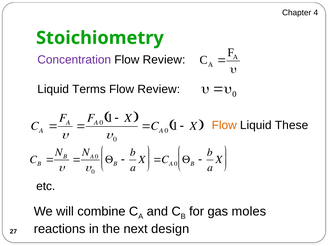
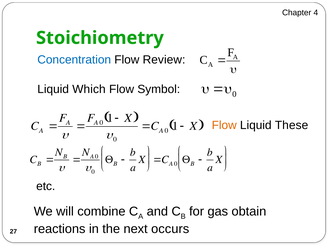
Concentration colour: purple -> blue (74, 60)
Terms: Terms -> Which (89, 89)
Review: Review -> Symbol (159, 89)
moles: moles -> obtain (249, 211)
design: design -> occurs (170, 229)
